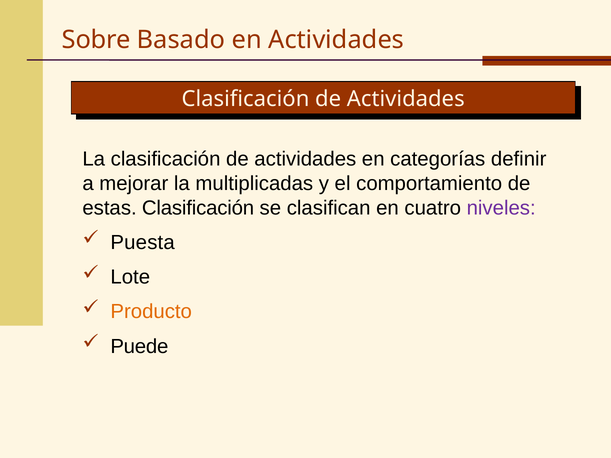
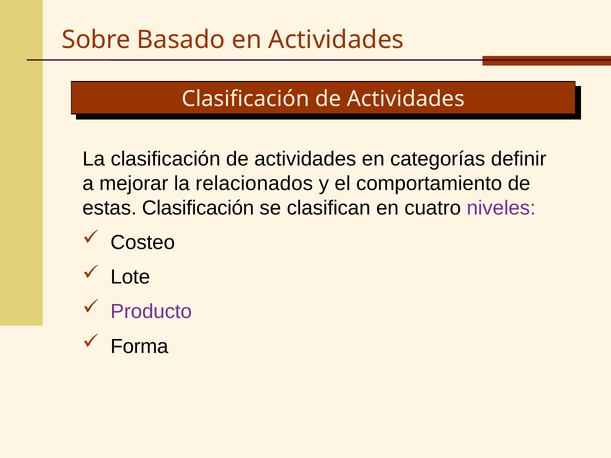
multiplicadas: multiplicadas -> relacionados (254, 184)
Puesta: Puesta -> Costeo (143, 243)
Producto colour: orange -> purple (151, 312)
Puede: Puede -> Forma (139, 347)
